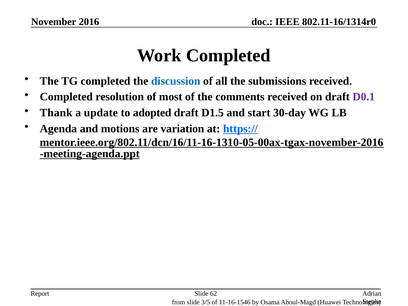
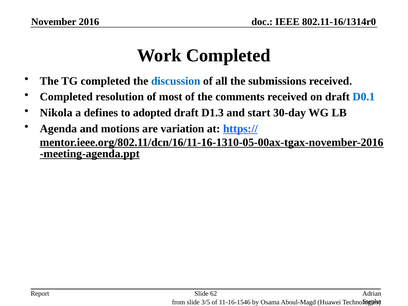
D0.1 colour: purple -> blue (364, 97)
Thank: Thank -> Nikola (56, 113)
update: update -> defines (101, 113)
D1.5: D1.5 -> D1.3 (213, 113)
